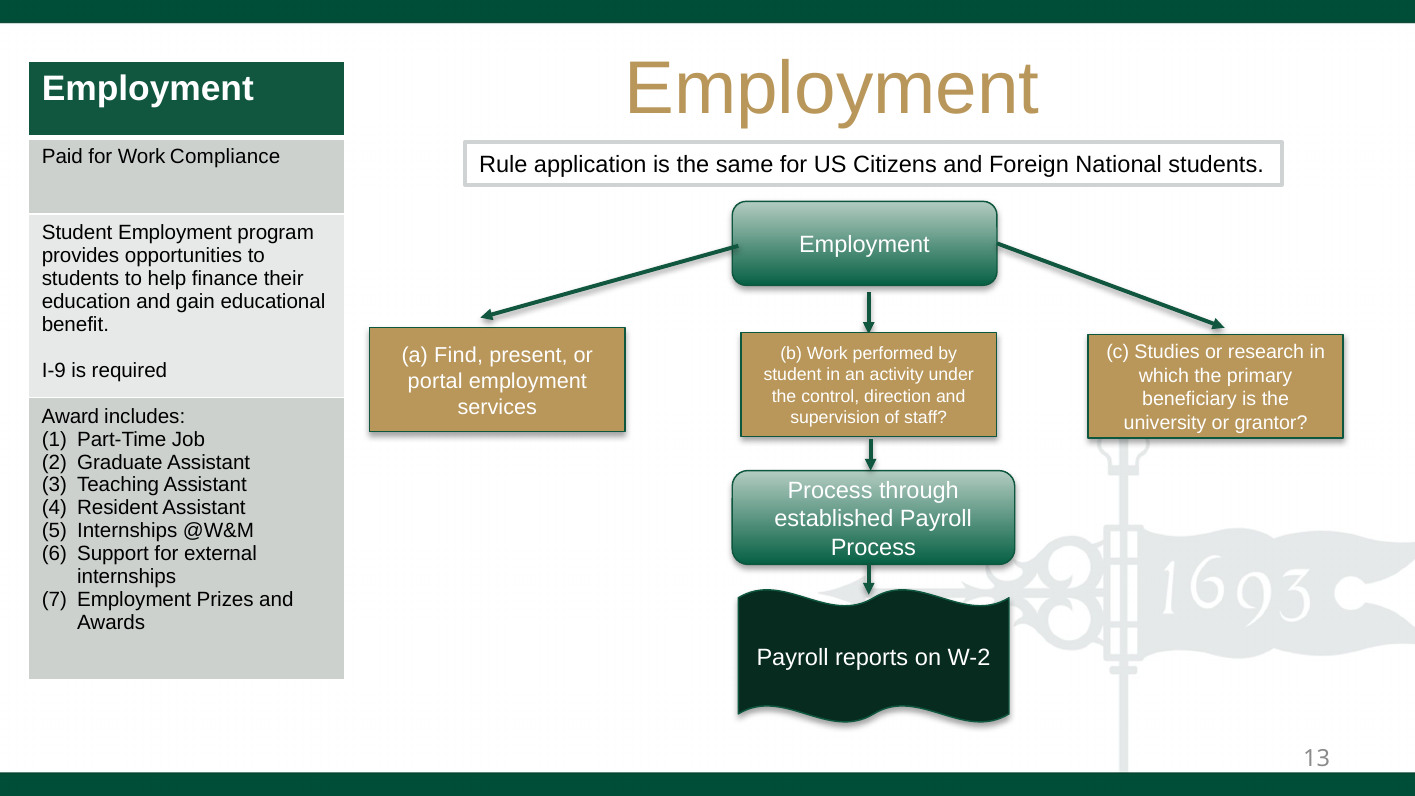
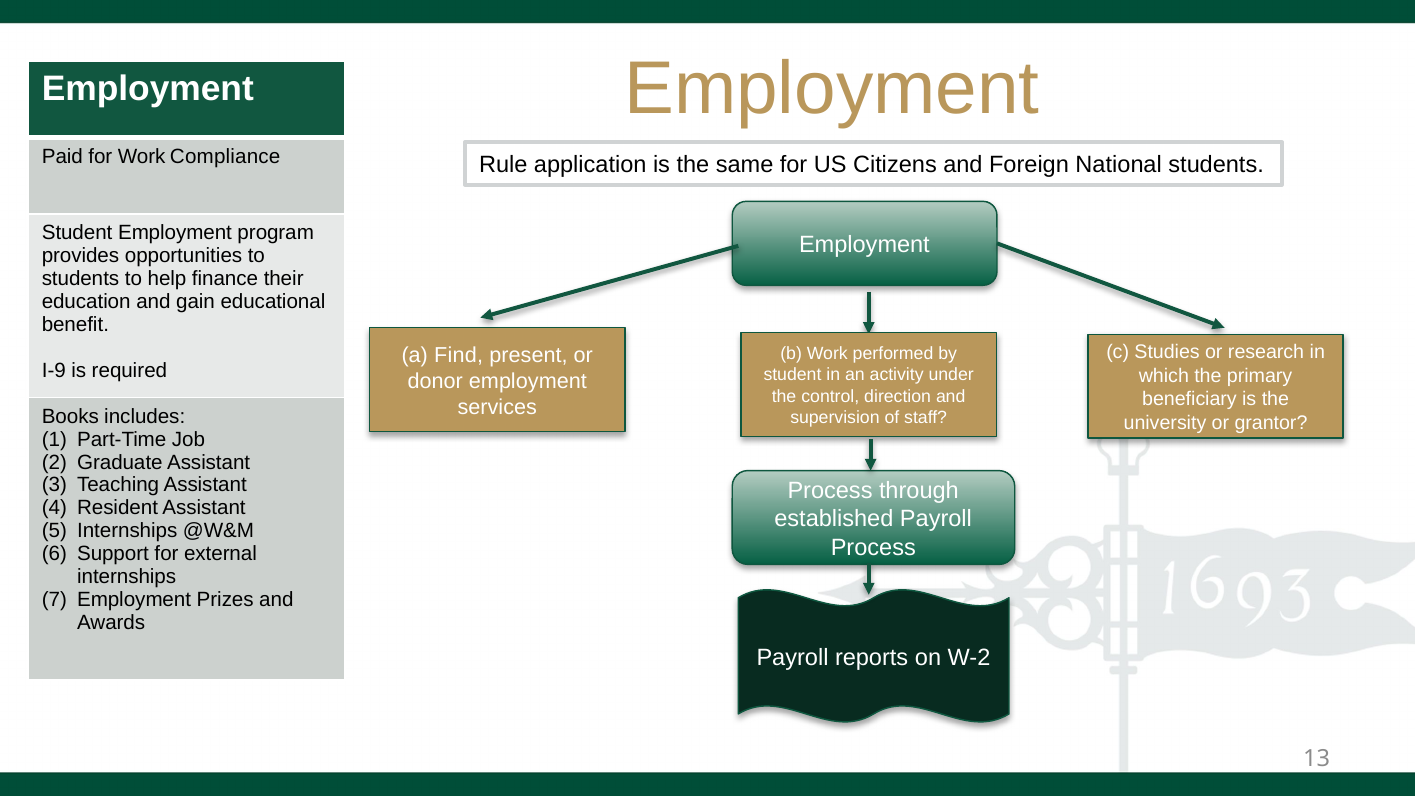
portal: portal -> donor (435, 381)
Award: Award -> Books (70, 416)
